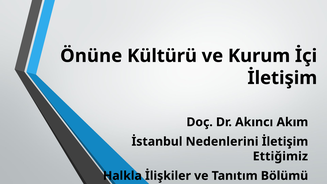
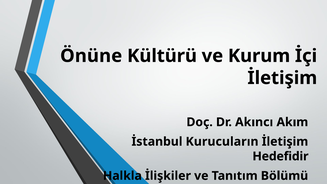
Nedenlerini: Nedenlerini -> Kurucuların (222, 142)
Ettiğimiz: Ettiğimiz -> Hedefidir (280, 156)
